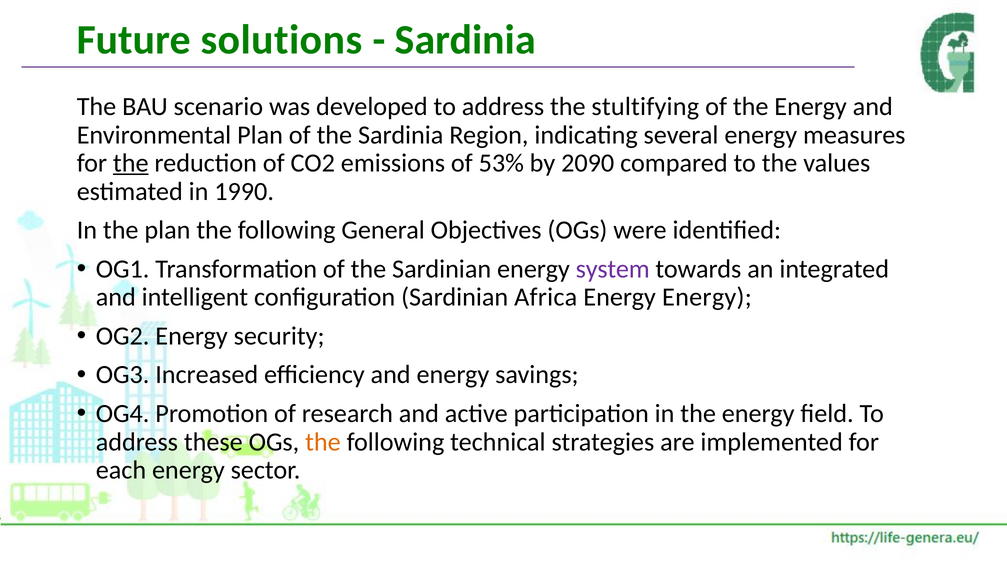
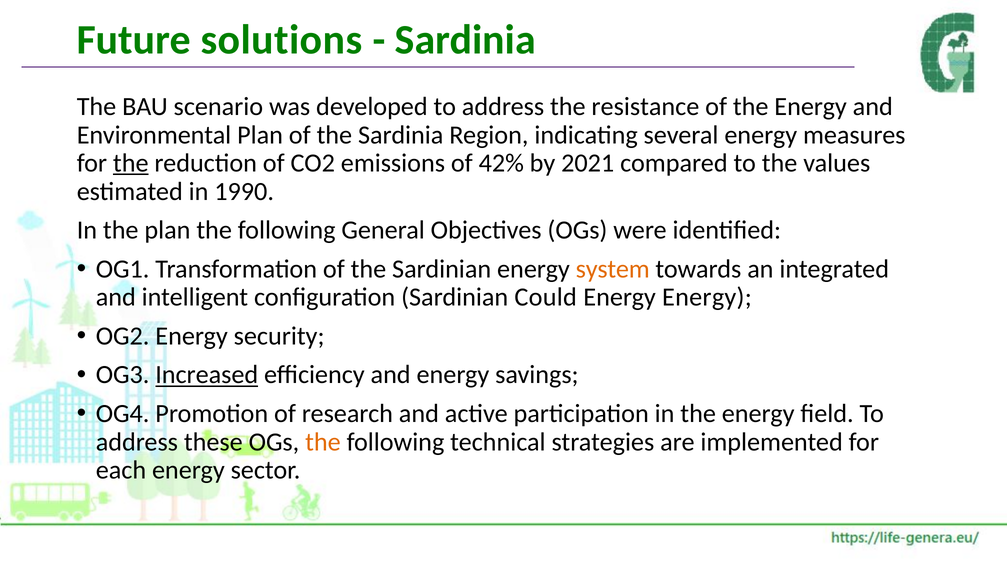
stultifying: stultifying -> resistance (645, 107)
53%: 53% -> 42% (501, 163)
2090: 2090 -> 2021 (588, 163)
system colour: purple -> orange (613, 269)
Africa: Africa -> Could (546, 298)
Increased underline: none -> present (207, 375)
